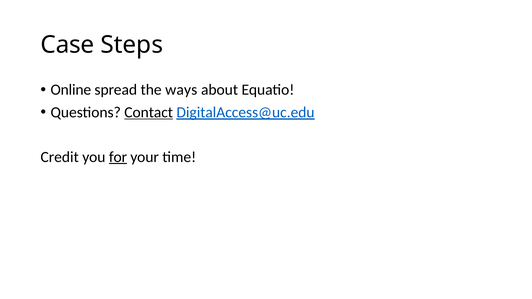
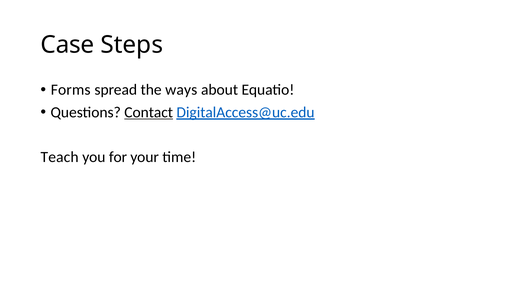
Online: Online -> Forms (71, 90)
Credit: Credit -> Teach (60, 157)
for underline: present -> none (118, 157)
